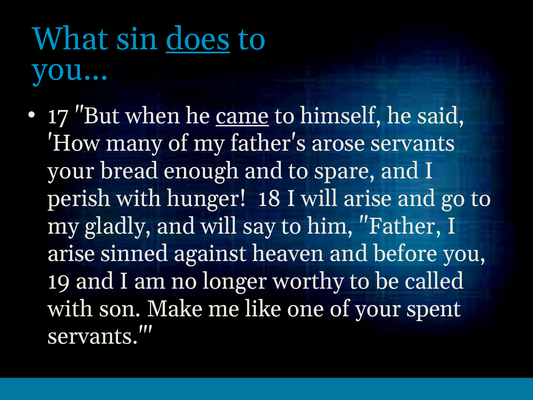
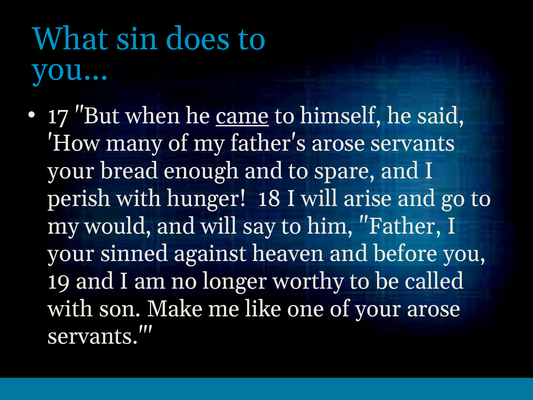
does underline: present -> none (198, 39)
gladly: gladly -> would (118, 226)
arise: arise -> your (71, 254)
your spent: spent -> arose (434, 309)
